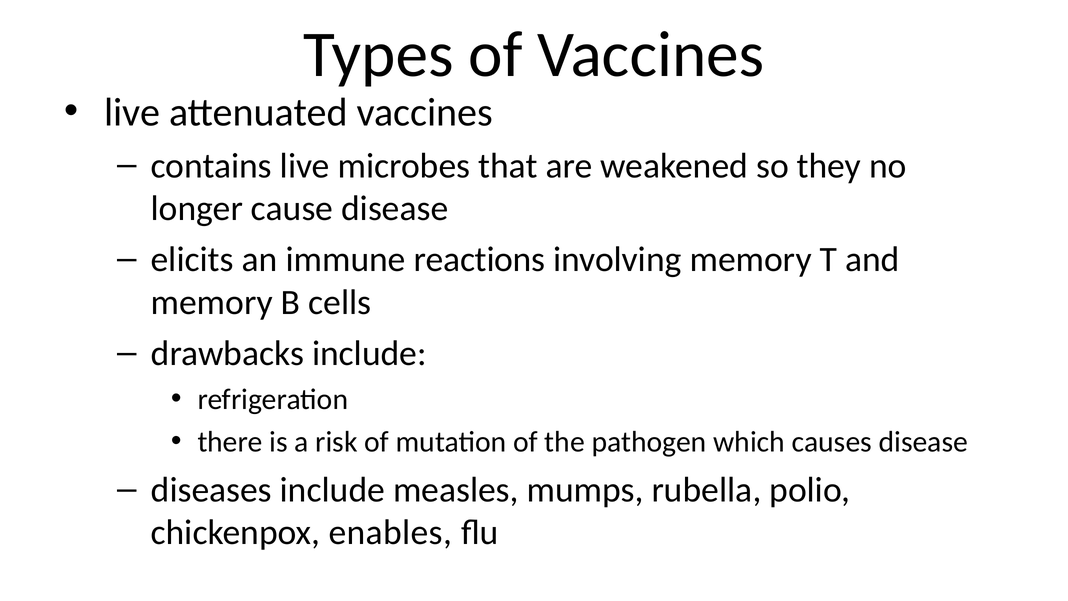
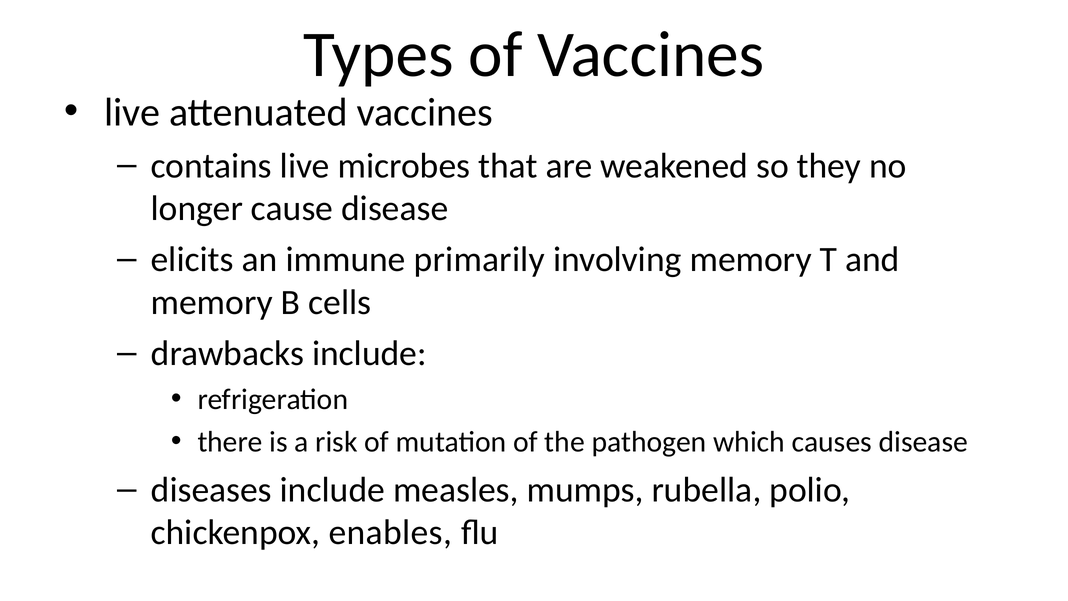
reactions: reactions -> primarily (479, 259)
